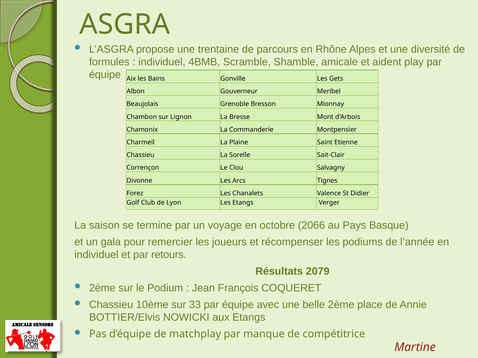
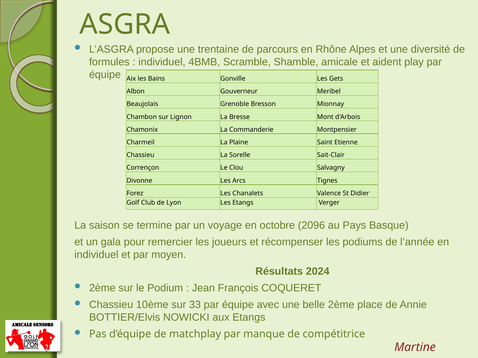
2066: 2066 -> 2096 (311, 225)
retours: retours -> moyen (169, 255)
2079: 2079 -> 2024 (318, 272)
